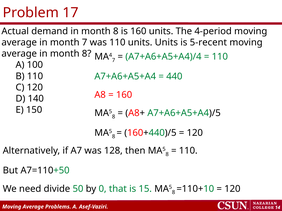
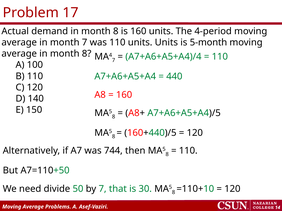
5-recent: 5-recent -> 5-month (208, 42)
128: 128 -> 744 (113, 151)
by 0: 0 -> 7 (103, 189)
15: 15 -> 30 (145, 189)
